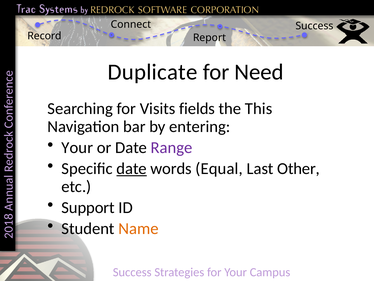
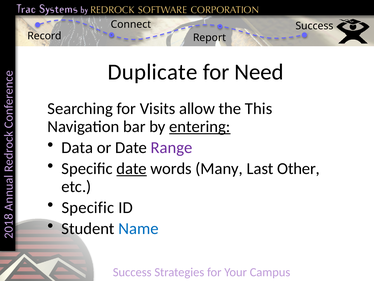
fields: fields -> allow (197, 108)
entering underline: none -> present (200, 126)
Your: Your -> Data (77, 147)
Equal: Equal -> Many (219, 168)
Support: Support -> Specific (88, 207)
Name colour: orange -> blue (138, 228)
